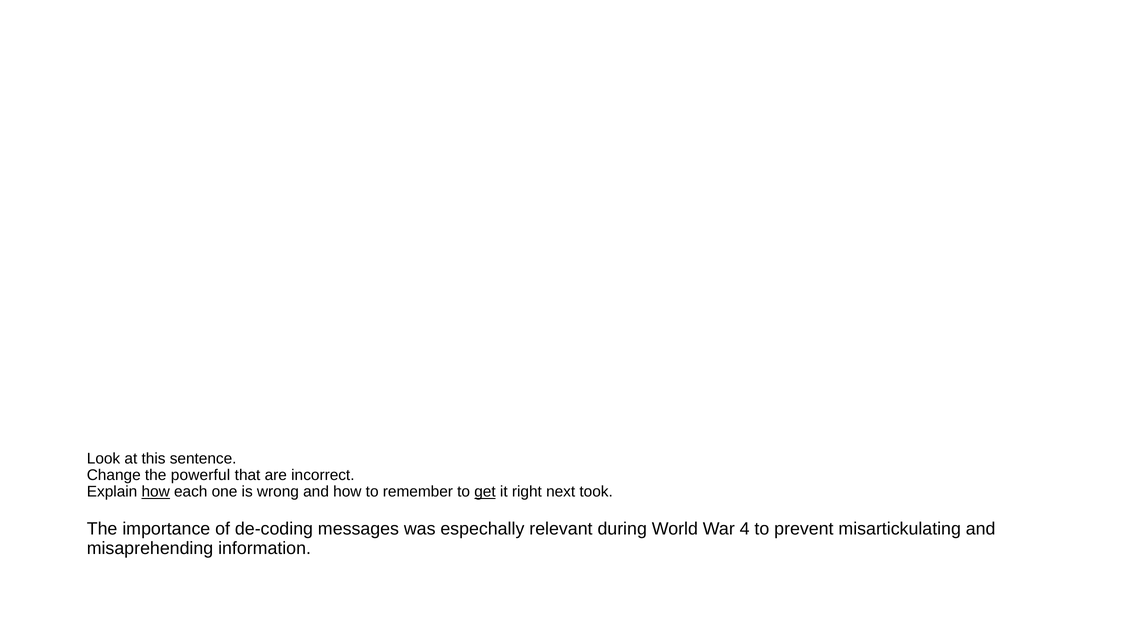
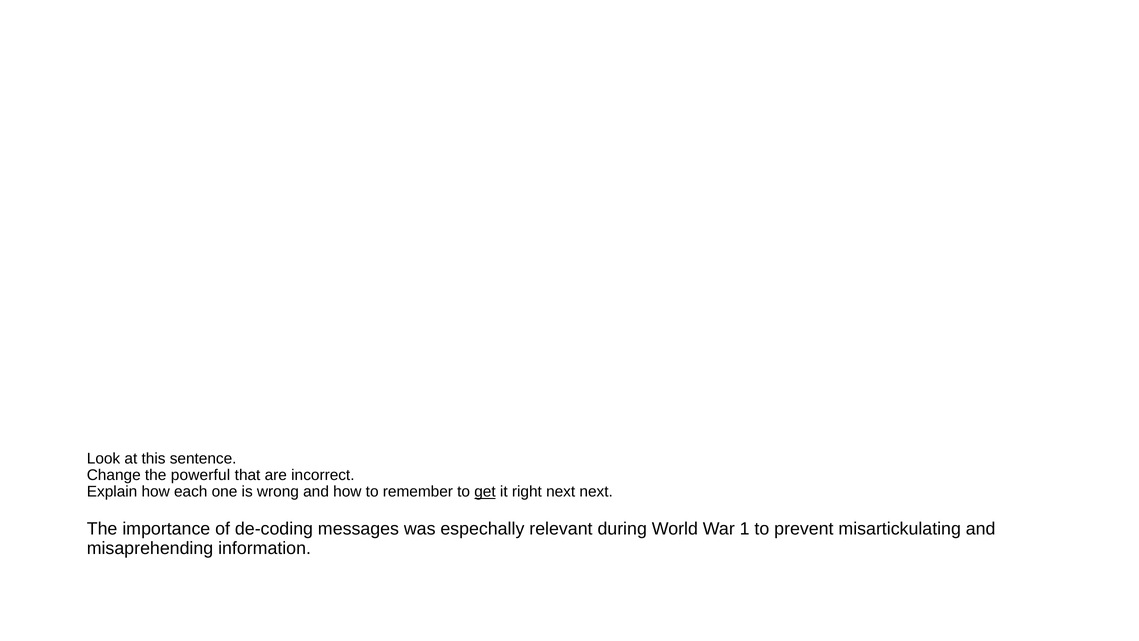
how underline: present -> none (156, 492)
next took: took -> next (596, 492)
4: 4 -> 1 (745, 529)
